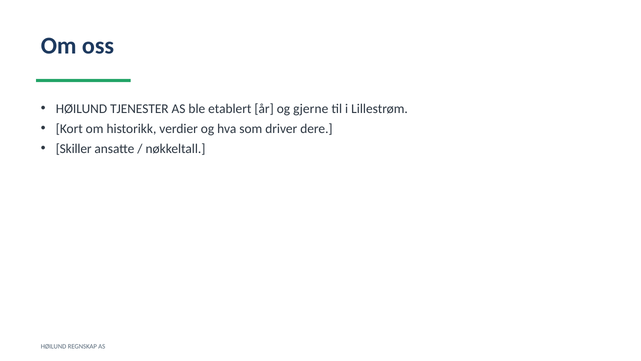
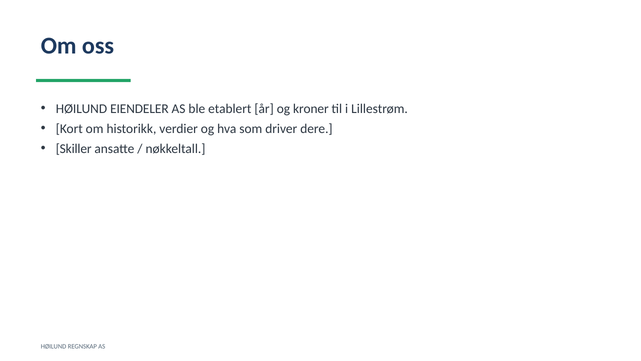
TJENESTER: TJENESTER -> EIENDELER (139, 109)
gjerne: gjerne -> kroner (311, 109)
